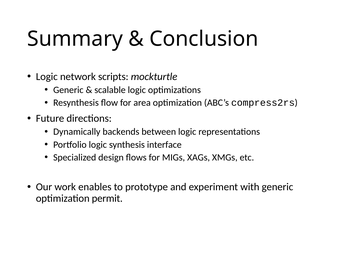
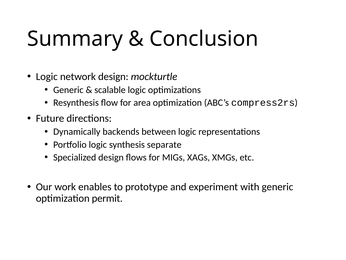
network scripts: scripts -> design (113, 76)
interface: interface -> separate (164, 144)
